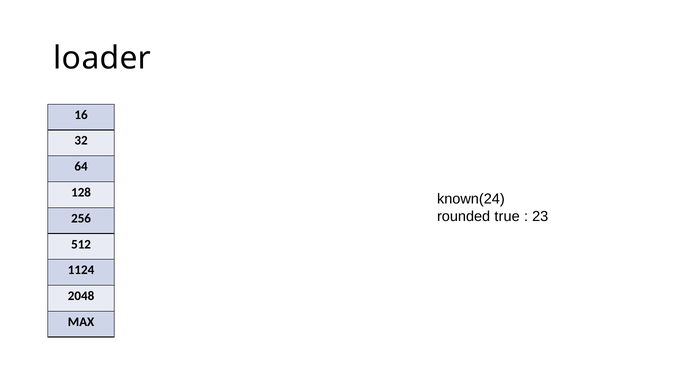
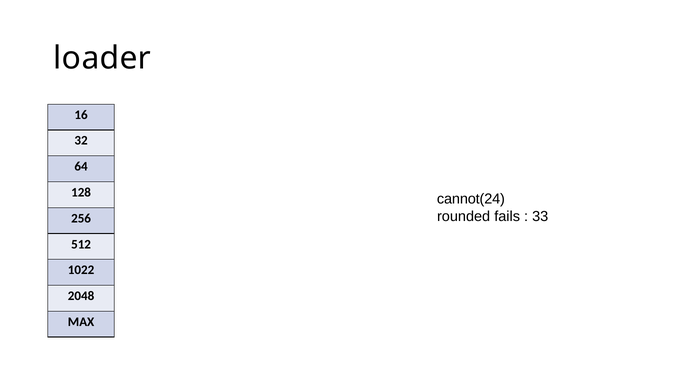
known(24: known(24 -> cannot(24 (471, 199)
true: true -> fails (507, 217)
23: 23 -> 33 (540, 217)
1124: 1124 -> 1022 (81, 270)
